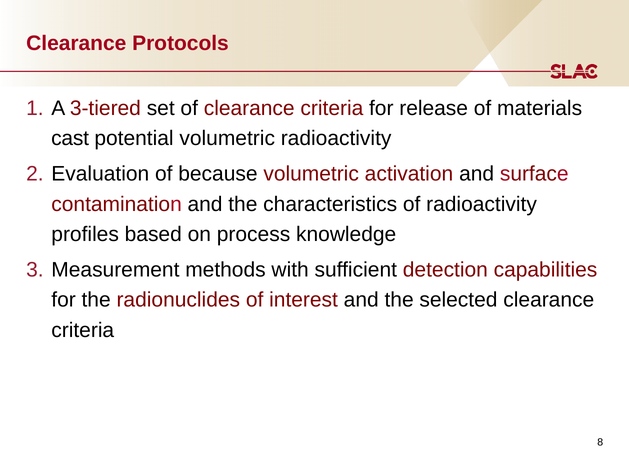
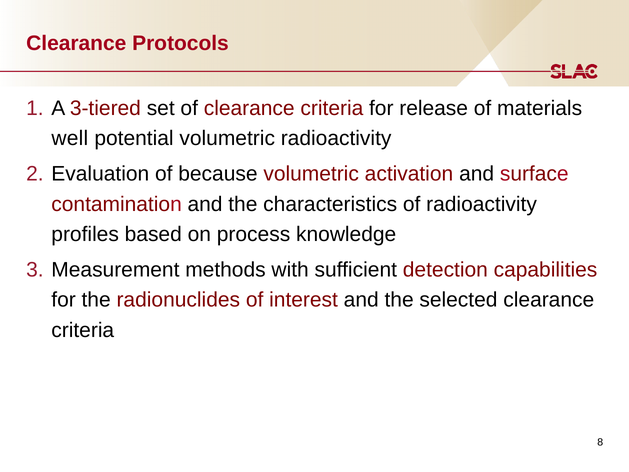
cast: cast -> well (70, 138)
